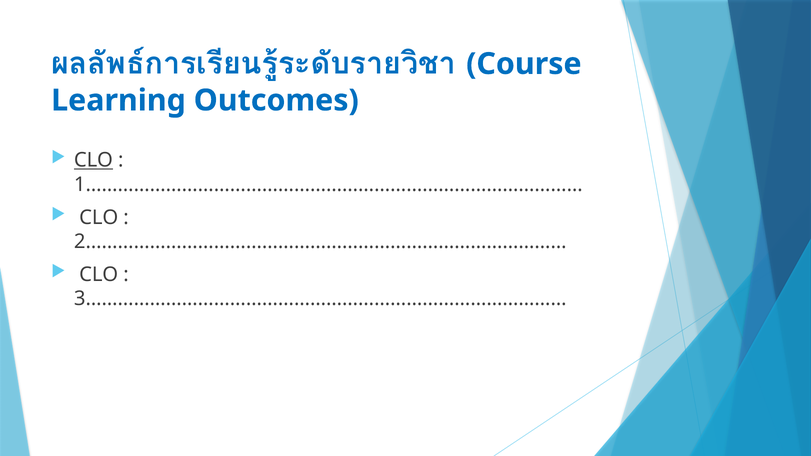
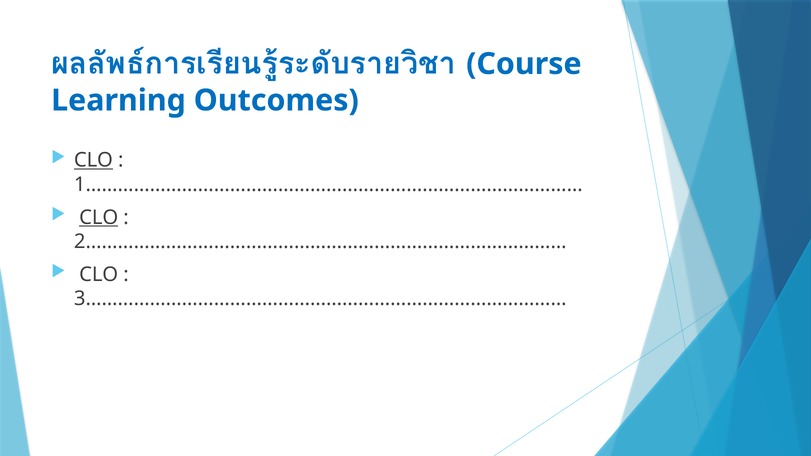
CLO underline: none -> present (99, 217)
